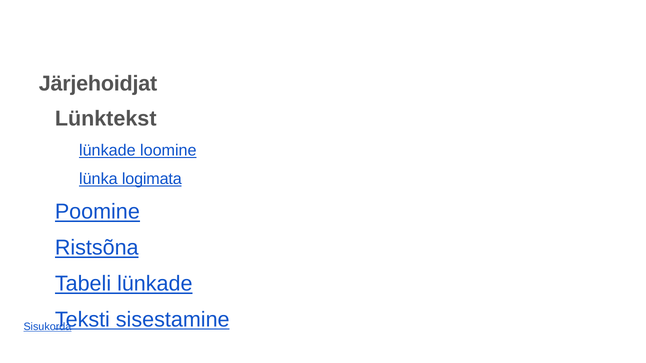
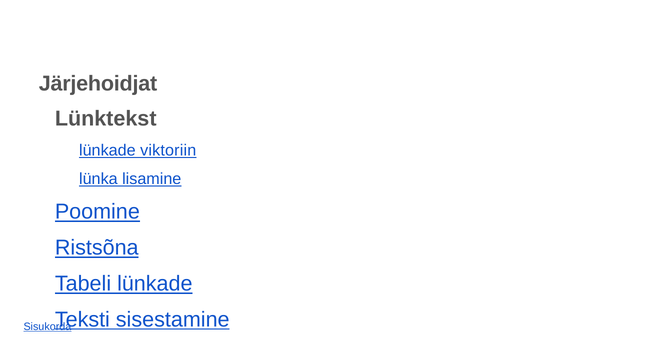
loomine: loomine -> viktoriin (168, 150)
logimata: logimata -> lisamine (152, 179)
